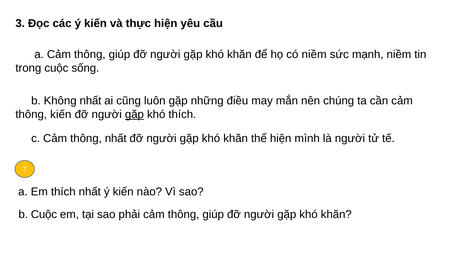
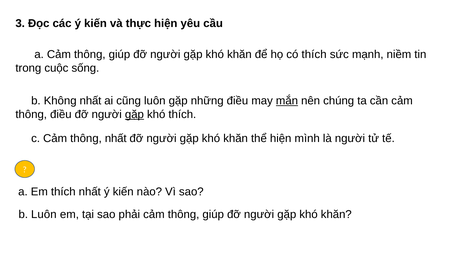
có niềm: niềm -> thích (314, 55)
mắn underline: none -> present (287, 101)
thông kiến: kiến -> điều (61, 115)
b Cuộc: Cuộc -> Luôn (44, 215)
